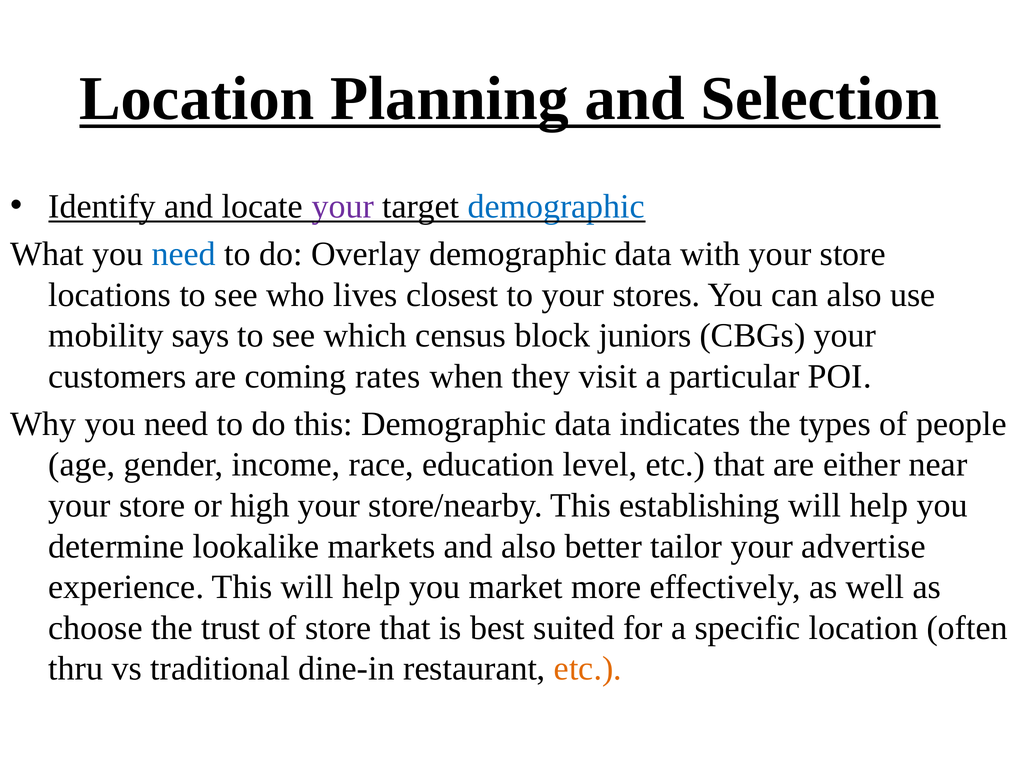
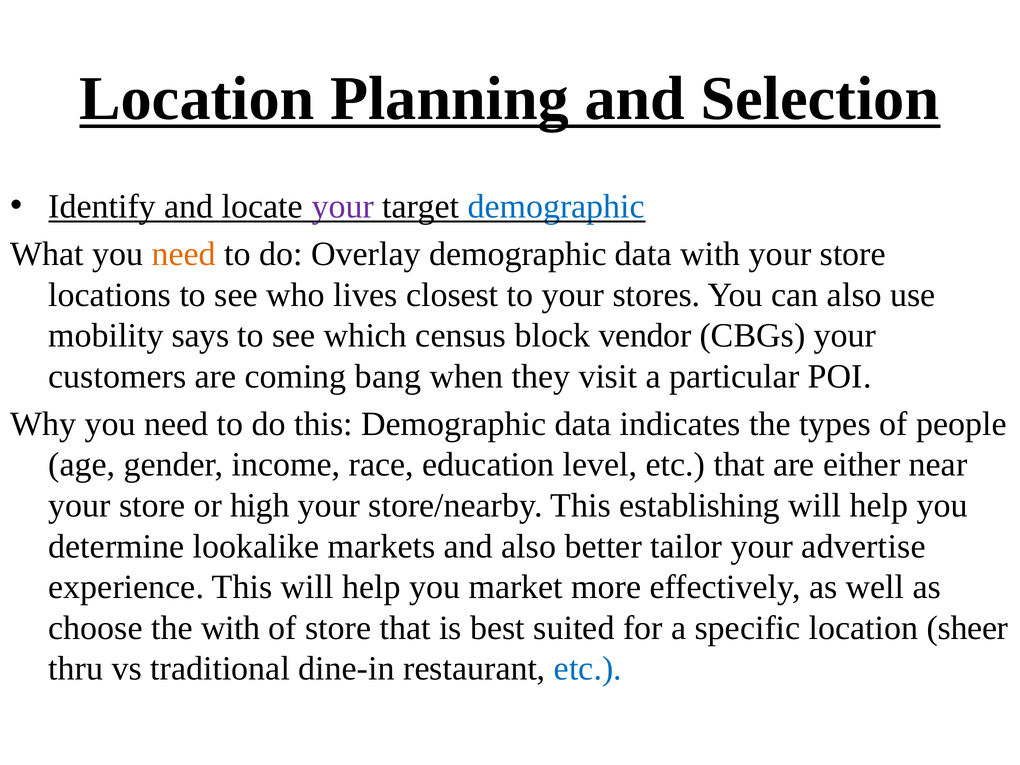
need colour: blue -> orange (184, 254)
juniors: juniors -> vendor (645, 336)
rates: rates -> bang (388, 376)
the trust: trust -> with (231, 628)
often: often -> sheer (967, 628)
etc colour: orange -> blue (588, 669)
